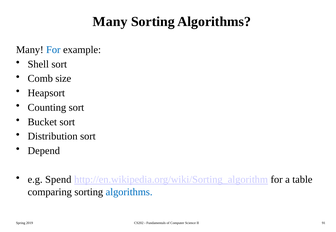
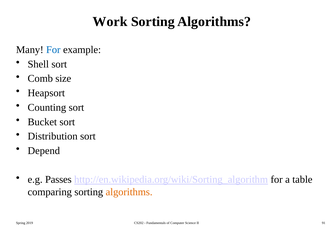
Many: Many -> Work (110, 22)
Spend: Spend -> Passes (58, 180)
algorithms colour: blue -> orange (129, 192)
